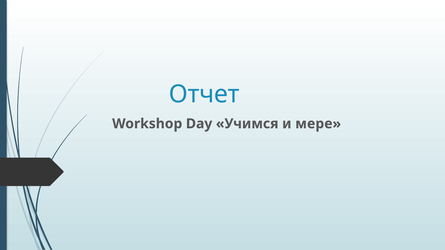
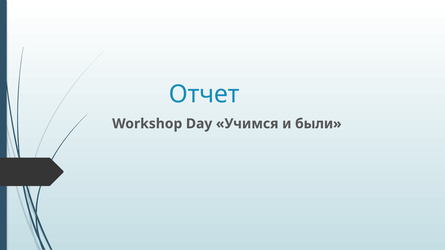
мере: мере -> были (318, 124)
